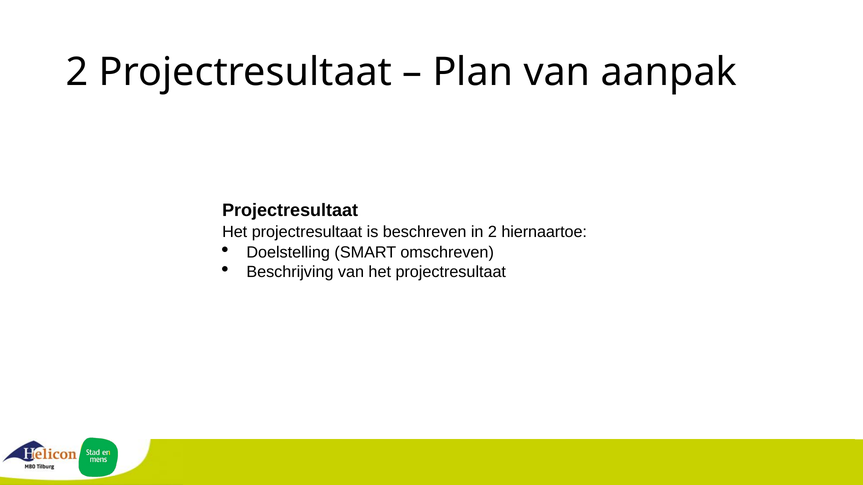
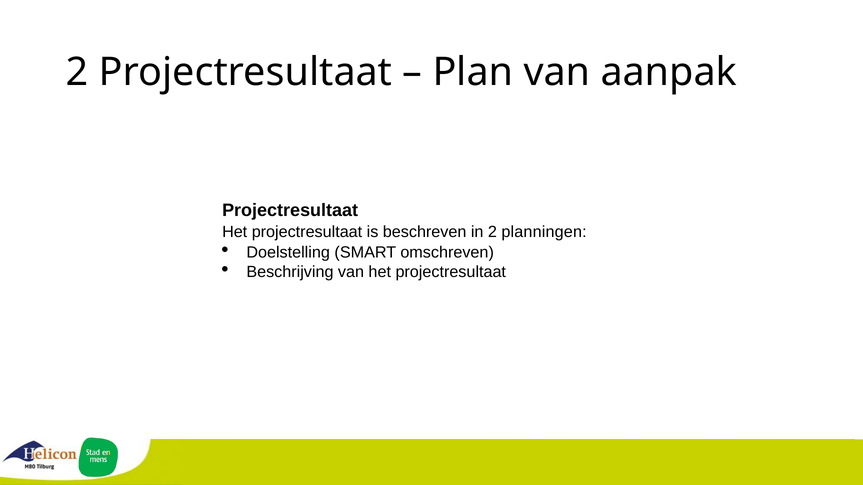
hiernaartoe: hiernaartoe -> planningen (544, 232)
